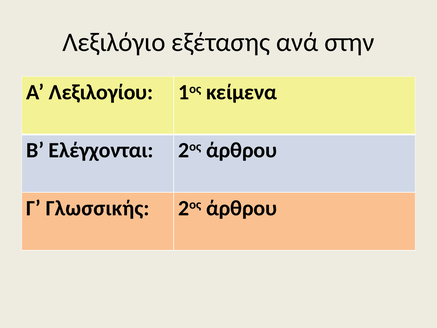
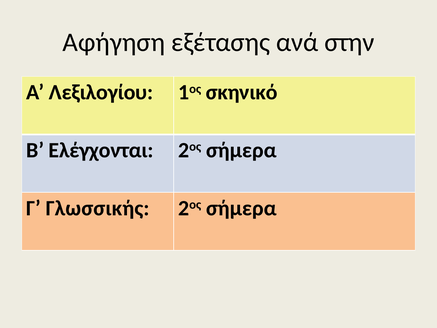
Λεξιλόγιο: Λεξιλόγιο -> Αφήγηση (114, 42)
κείμενα: κείμενα -> σκηνικό (242, 92)
άρθρου: άρθρου -> σήμερα (241, 150)
άρθρου: άρθρου -> σήμερα (241, 208)
